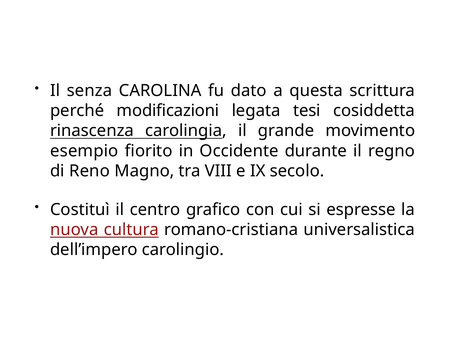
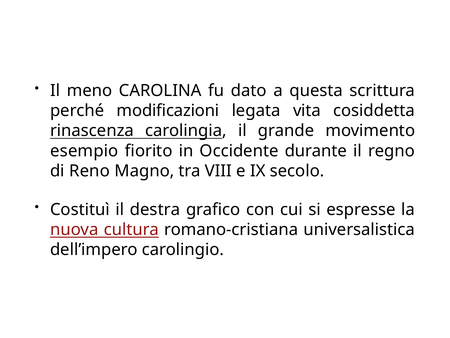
senza: senza -> meno (89, 91)
tesi: tesi -> vita (307, 111)
centro: centro -> destra (155, 209)
